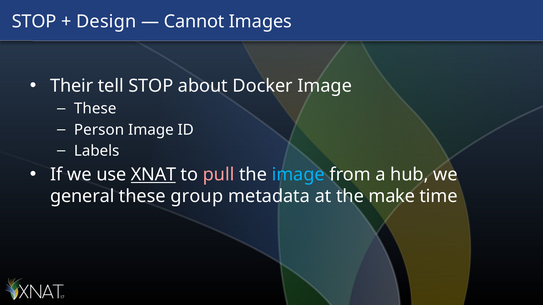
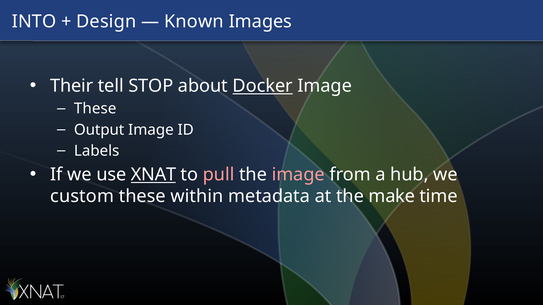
STOP: STOP -> INTO (34, 22)
Cannot: Cannot -> Known (194, 22)
Docker underline: none -> present (263, 86)
Person: Person -> Output (99, 130)
image colour: light blue -> pink (298, 175)
general: general -> custom (82, 197)
group: group -> within (197, 197)
